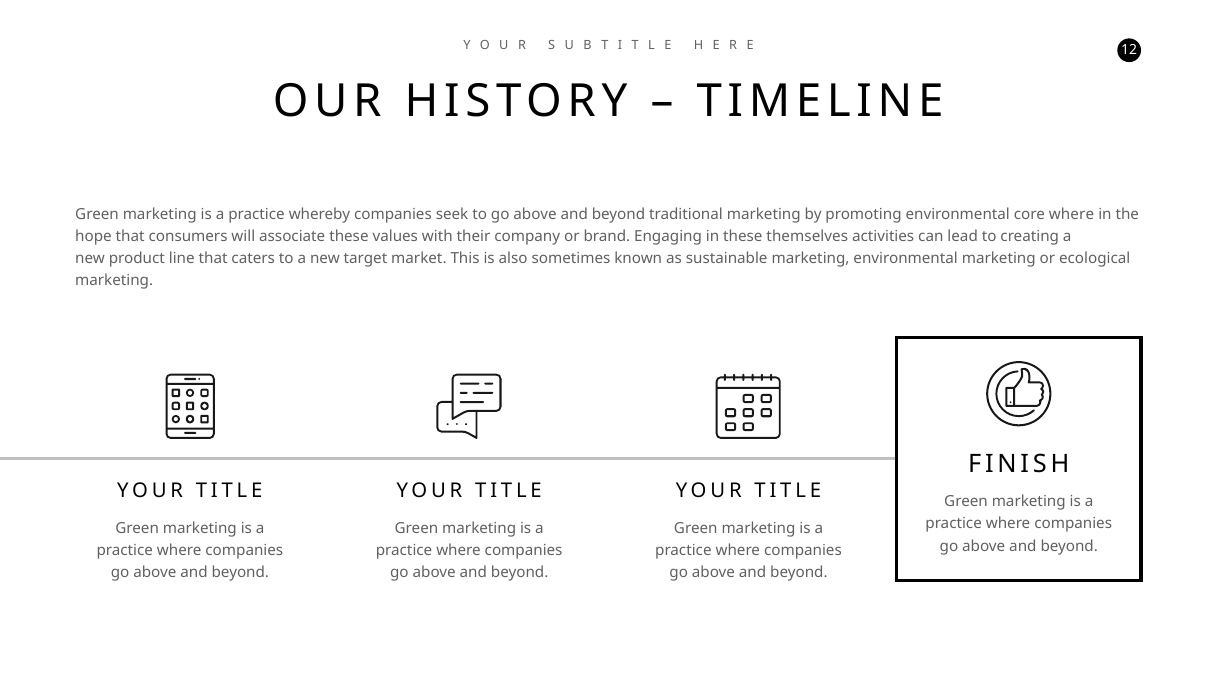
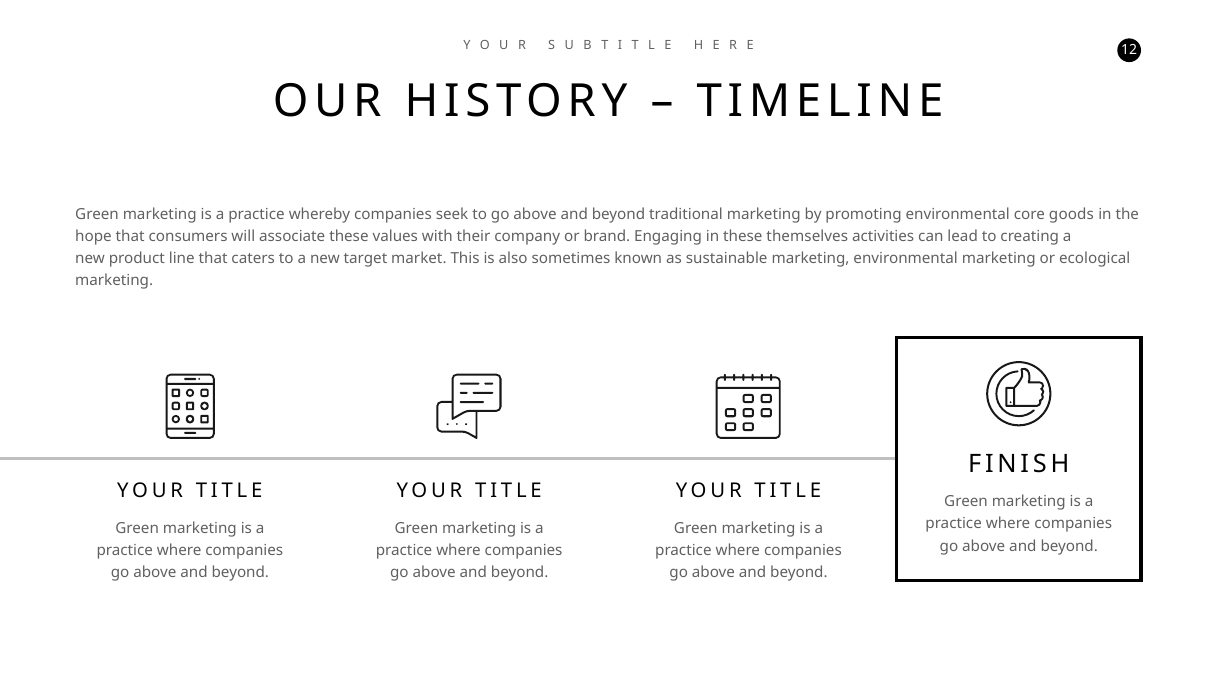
core where: where -> goods (1072, 214)
